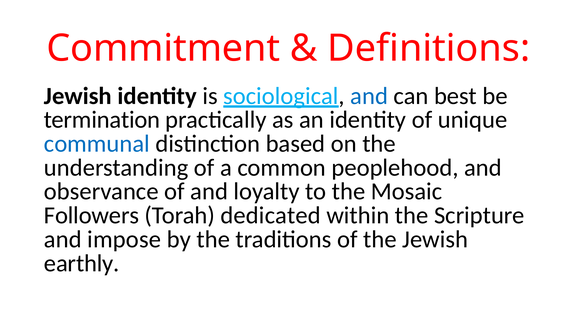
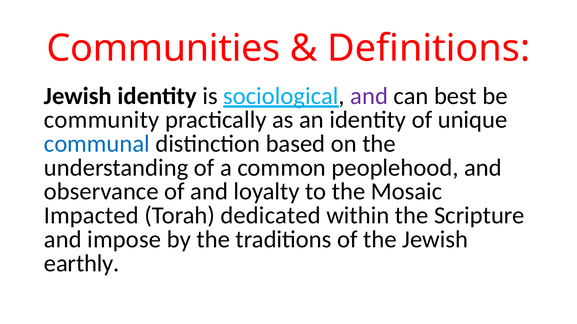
Commitment: Commitment -> Communities (163, 48)
and colour: blue -> purple (369, 96)
termination: termination -> community (102, 120)
Followers: Followers -> Impacted (91, 216)
